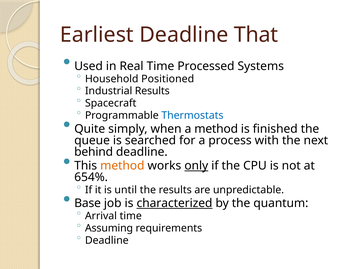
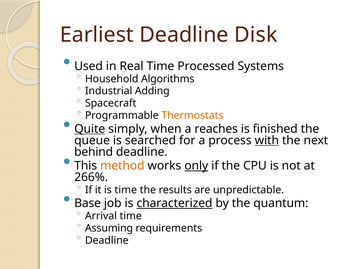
That: That -> Disk (256, 35)
Positioned: Positioned -> Algorithms (168, 79)
Industrial Results: Results -> Adding (152, 91)
Thermostats colour: blue -> orange (192, 116)
Quite underline: none -> present (90, 129)
a method: method -> reaches (216, 129)
with underline: none -> present (267, 140)
654%: 654% -> 266% (91, 177)
is until: until -> time (126, 190)
